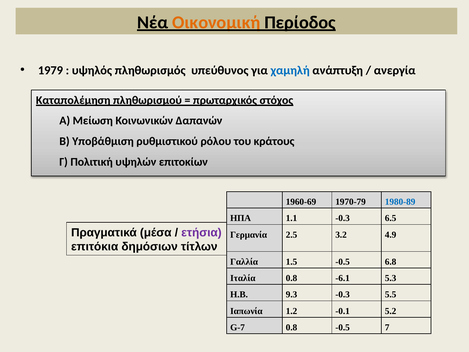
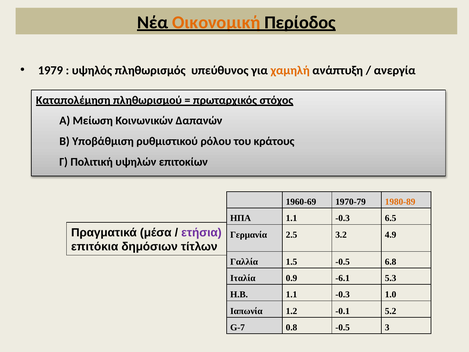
χαμηλή colour: blue -> orange (290, 70)
1980-89 colour: blue -> orange (400, 202)
Ιταλία 0.8: 0.8 -> 0.9 (291, 278)
Η.Β 9.3: 9.3 -> 1.1 (291, 294)
5.5: 5.5 -> 1.0 (391, 294)
7: 7 -> 3 (387, 327)
